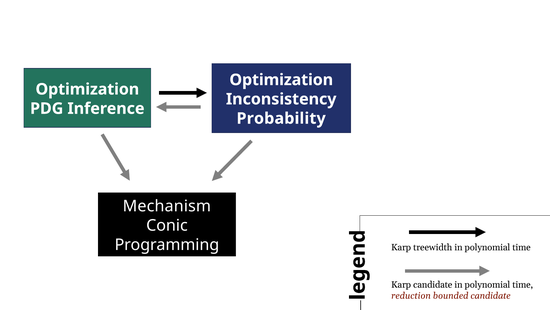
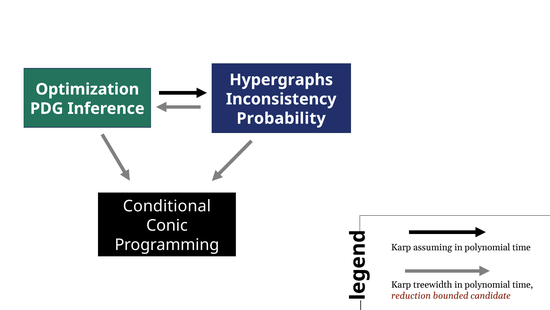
Optimization: Optimization -> Hypergraphs (281, 80)
Mechanism: Mechanism -> Conditional (167, 206)
treewidth: treewidth -> assuming (433, 247)
Karp candidate: candidate -> treewidth (433, 284)
